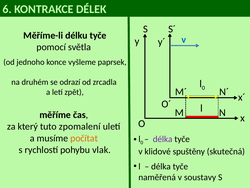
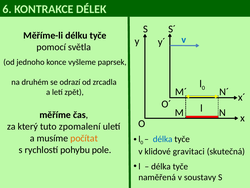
délka colour: purple -> blue (163, 139)
vlak: vlak -> pole (102, 150)
spuštěny: spuštěny -> gravitaci (189, 151)
